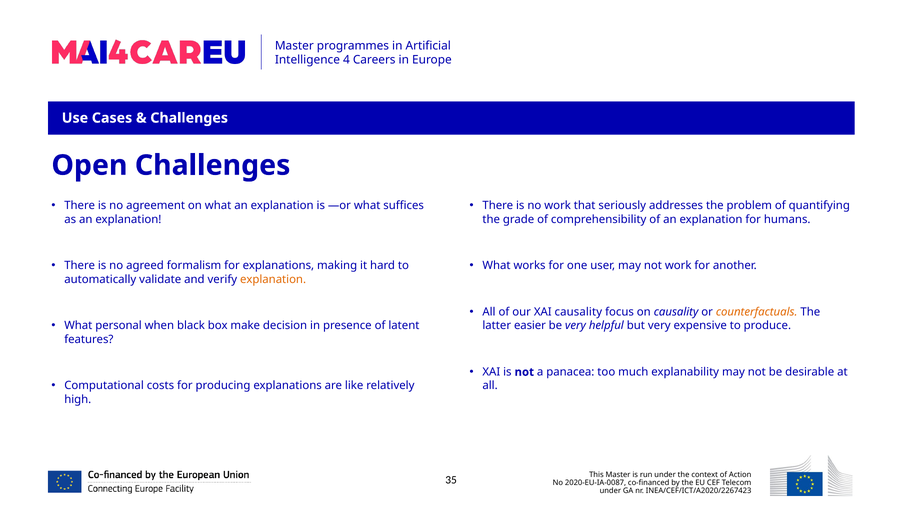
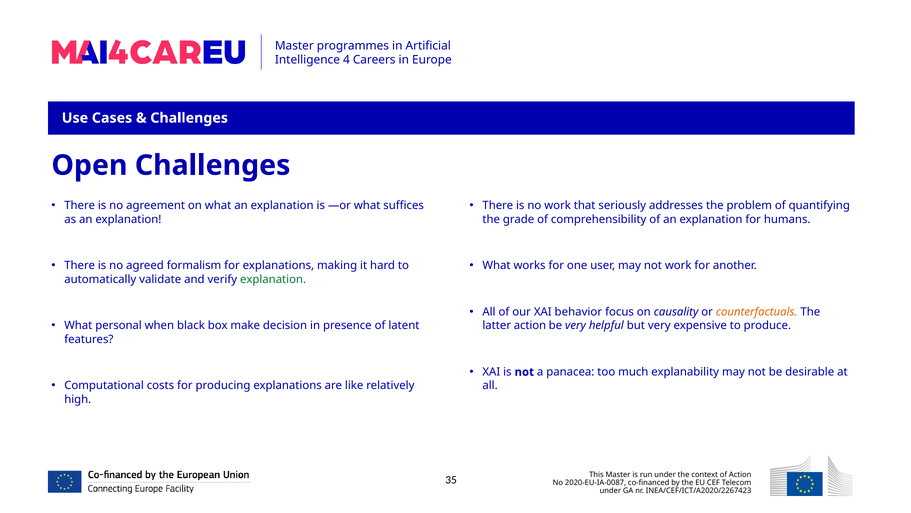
explanation colour: orange -> green (273, 279)
XAI causality: causality -> behavior (578, 312)
latter easier: easier -> action (530, 325)
